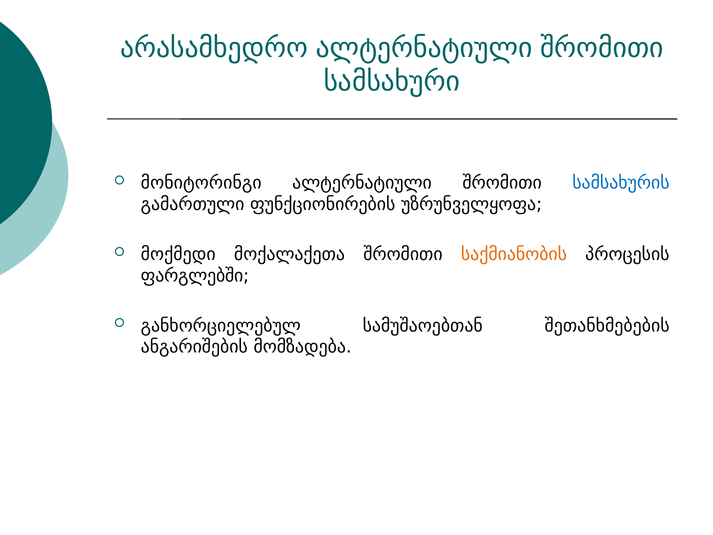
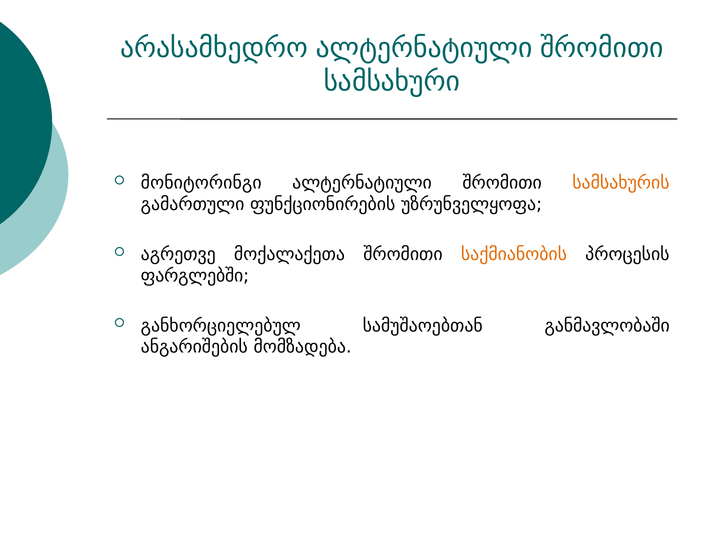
სამსახურის colour: blue -> orange (621, 183)
მოქმედი: მოქმედი -> აგრეთვე (178, 254)
შეთანხმებების: შეთანხმებების -> განმავლობაში (607, 326)
